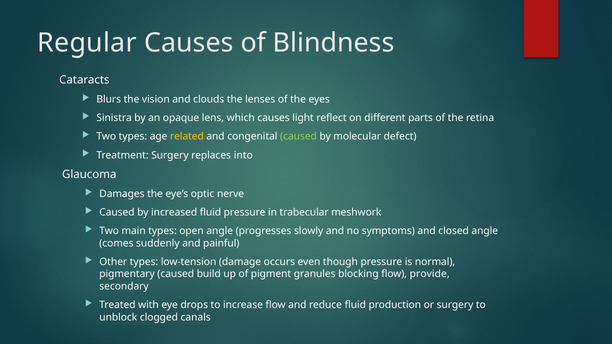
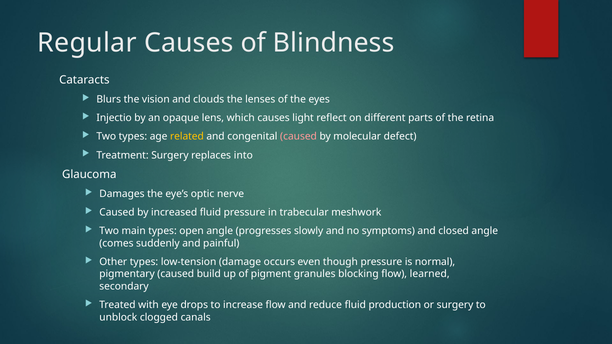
Sinistra: Sinistra -> Injectio (114, 118)
caused colour: light green -> pink (298, 137)
provide: provide -> learned (430, 274)
